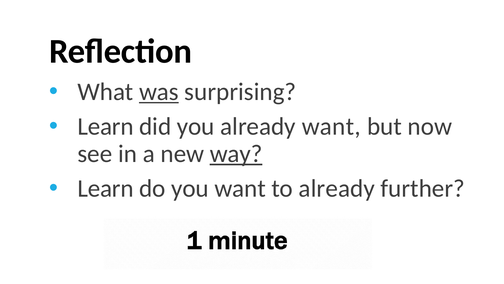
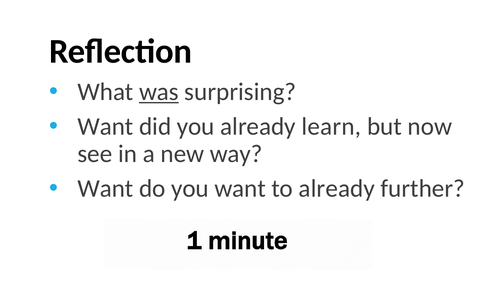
Learn: Learn -> Want (105, 126)
already want: want -> learn (331, 126)
way underline: present -> none (236, 153)
Learn: Learn -> Want (105, 188)
